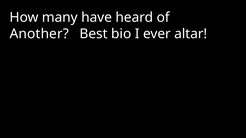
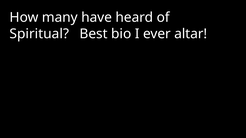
Another: Another -> Spiritual (39, 34)
